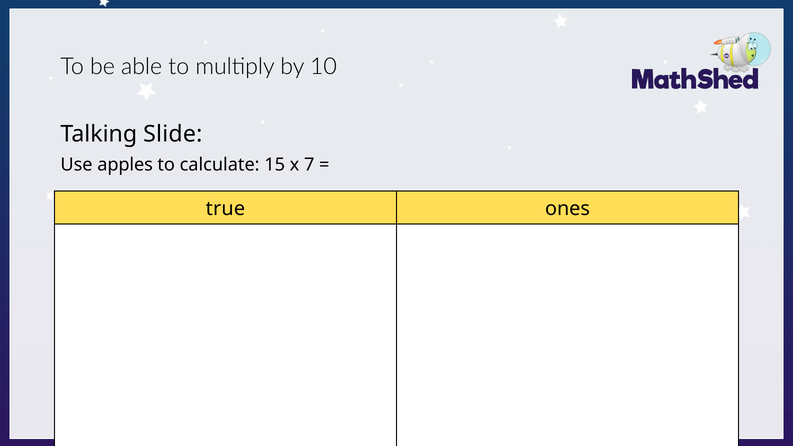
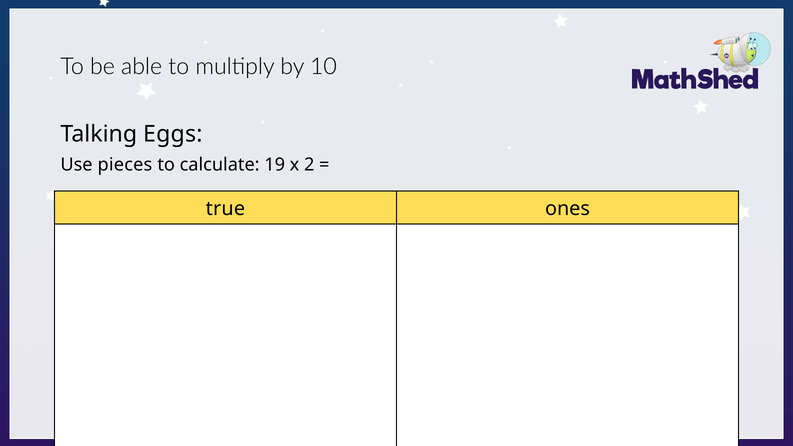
Slide: Slide -> Eggs (173, 134)
apples: apples -> pieces (125, 165)
15: 15 -> 19 (275, 165)
7: 7 -> 2 (309, 165)
